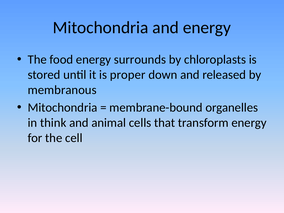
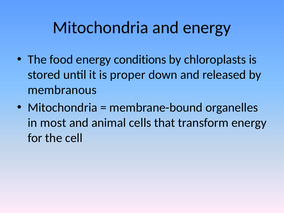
surrounds: surrounds -> conditions (140, 60)
think: think -> most (53, 123)
